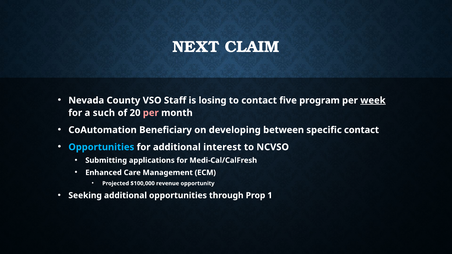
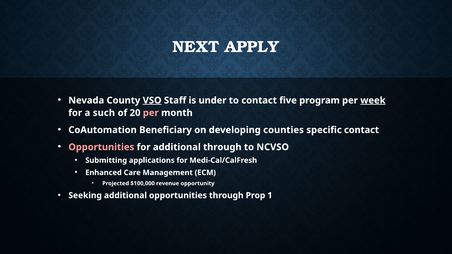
CLAIM: CLAIM -> APPLY (252, 47)
VSO underline: none -> present (152, 100)
losing: losing -> under (213, 100)
between: between -> counties (284, 130)
Opportunities colour: light blue -> pink (101, 147)
additional interest: interest -> through (222, 147)
